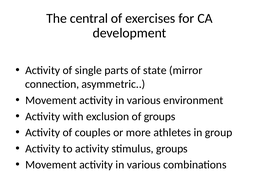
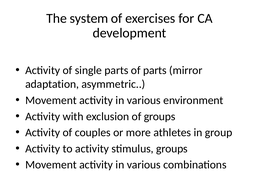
central: central -> system (89, 18)
of state: state -> parts (155, 70)
connection: connection -> adaptation (52, 84)
